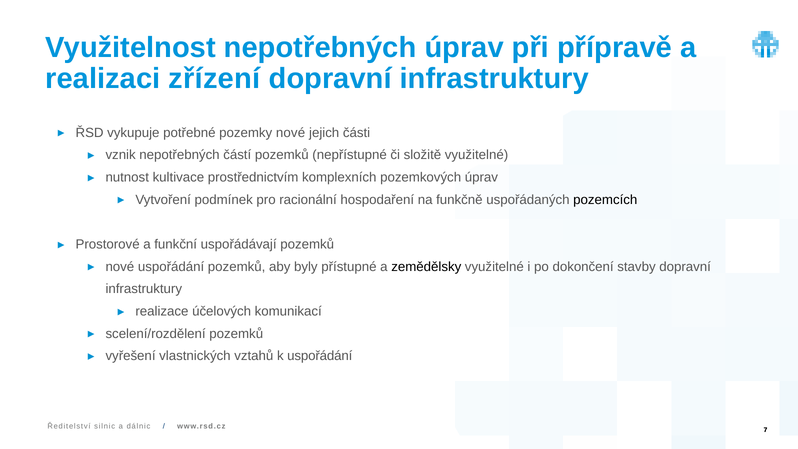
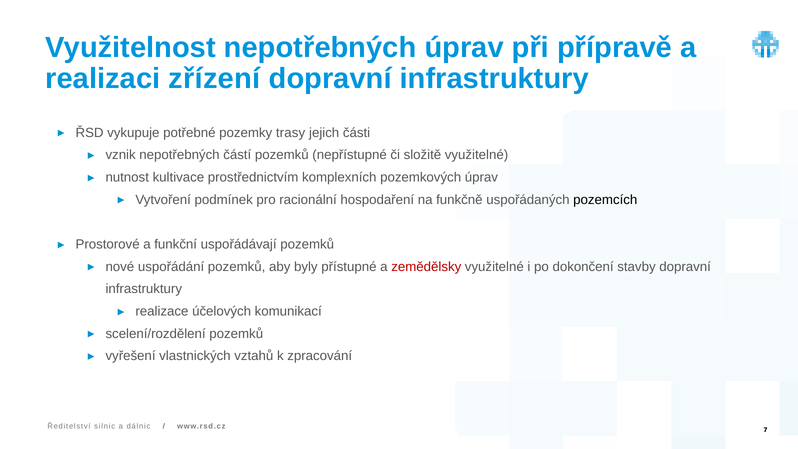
pozemky nové: nové -> trasy (291, 133)
zemědělsky colour: black -> red (426, 267)
k uspořádání: uspořádání -> zpracování (320, 356)
